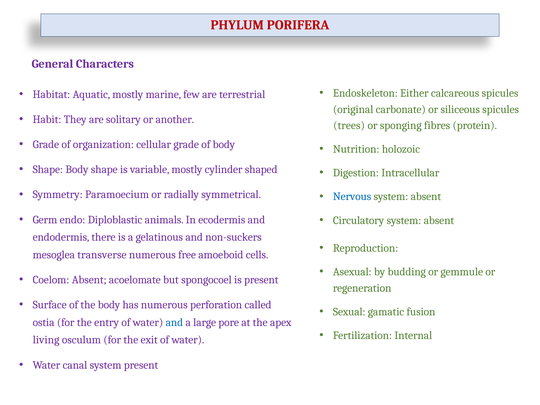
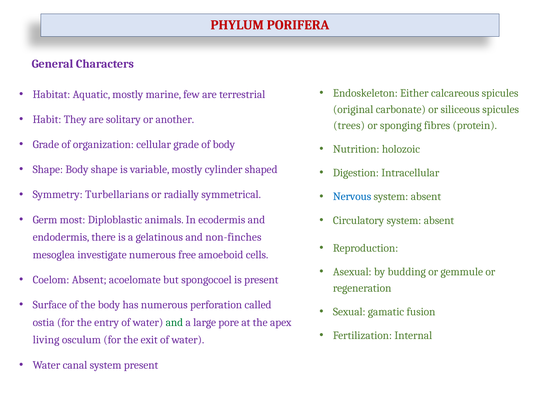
Paramoecium: Paramoecium -> Turbellarians (117, 195)
endo: endo -> most (73, 220)
non-suckers: non-suckers -> non-finches (233, 237)
transverse: transverse -> investigate (102, 255)
and colour: blue -> green (174, 322)
